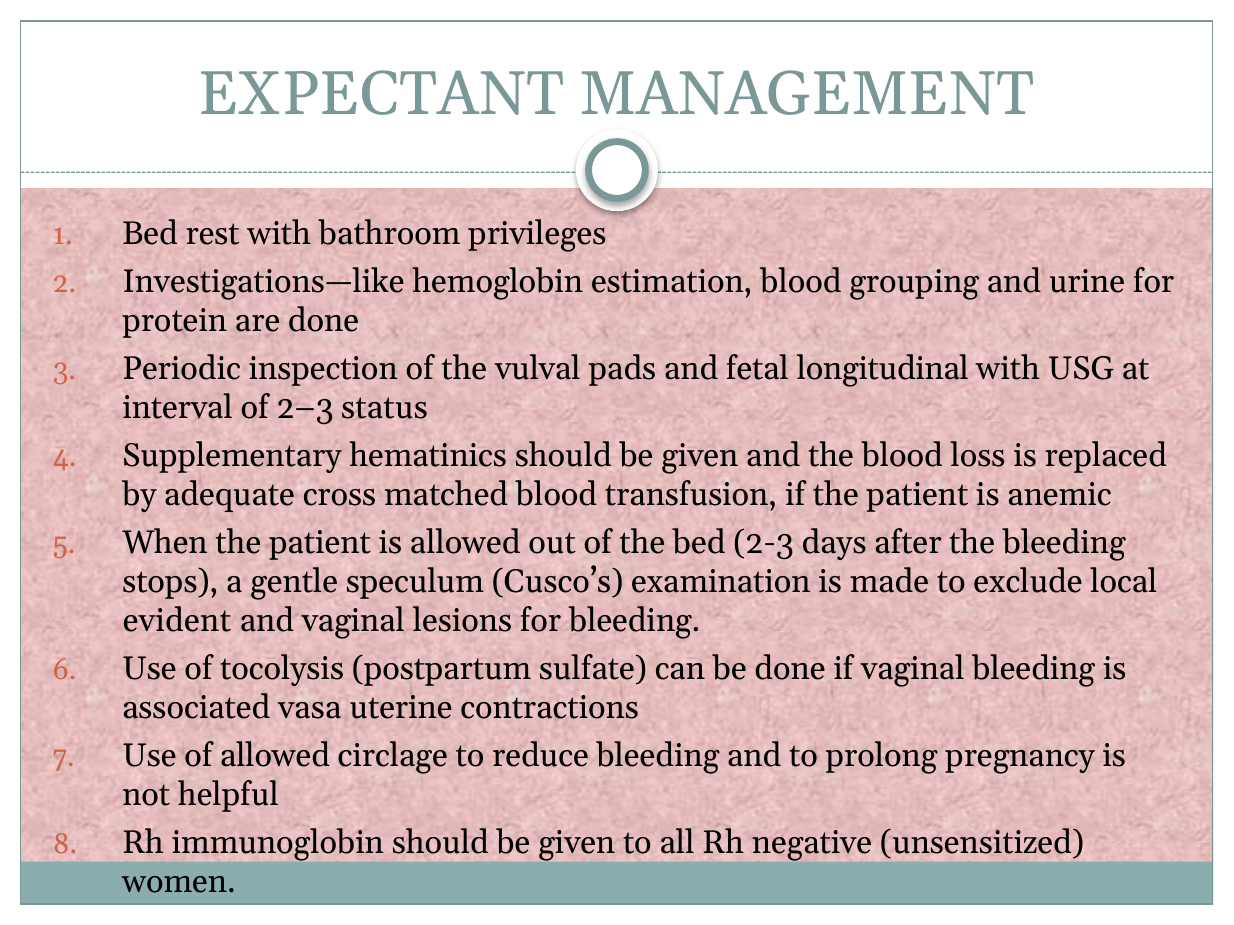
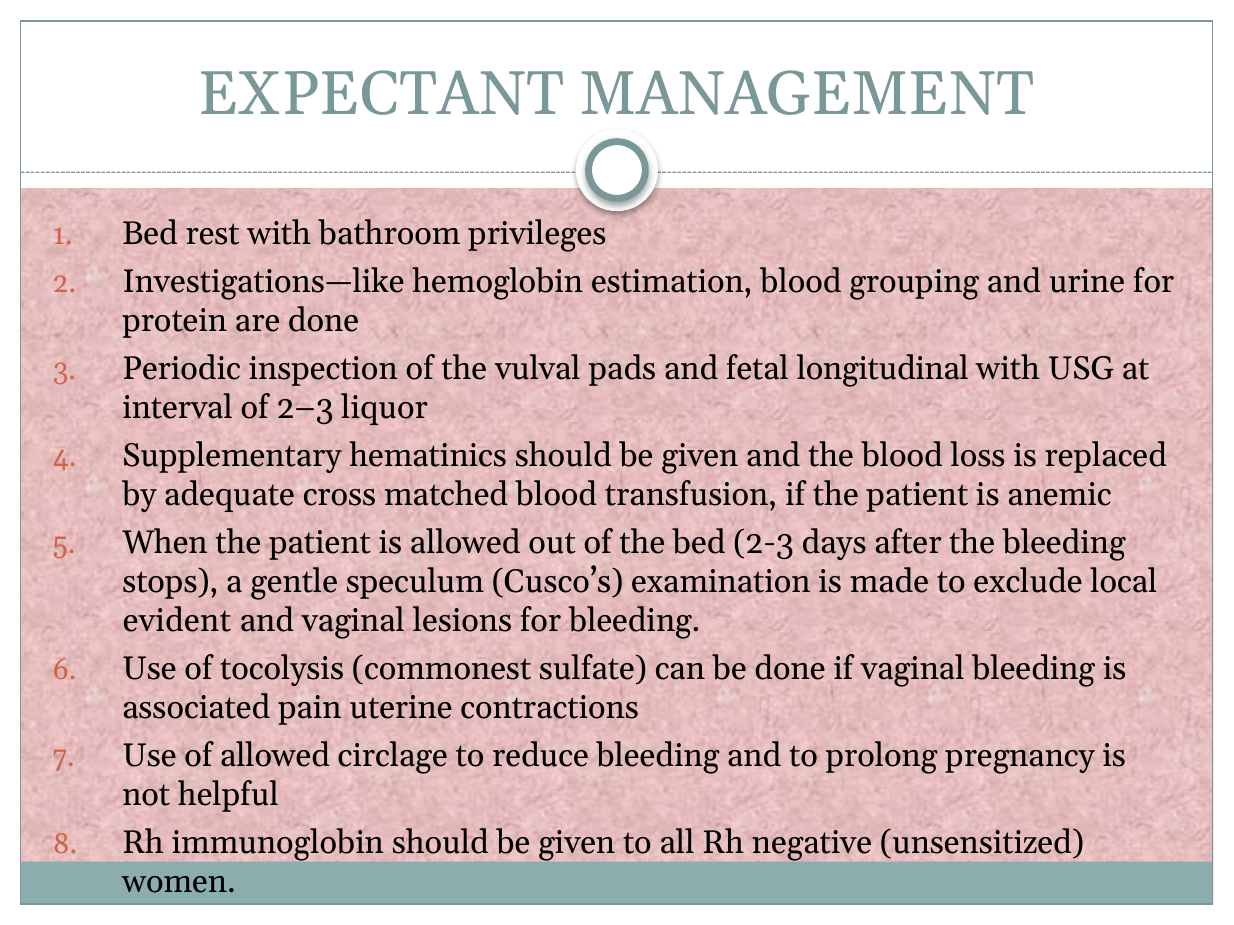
status: status -> liquor (385, 408)
postpartum: postpartum -> commonest (442, 669)
vasa: vasa -> pain (310, 708)
